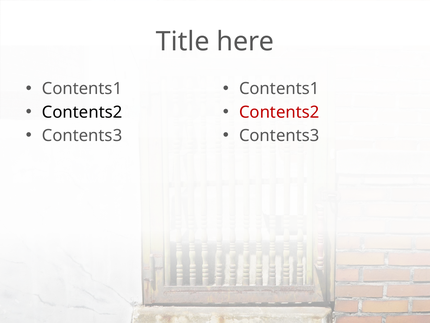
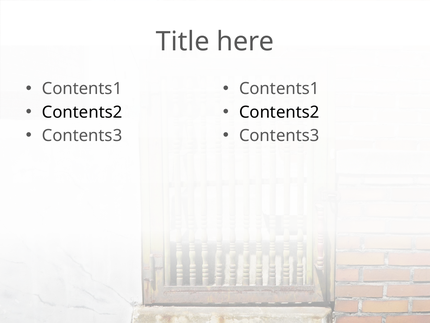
Contents2 colour: red -> black (279, 112)
